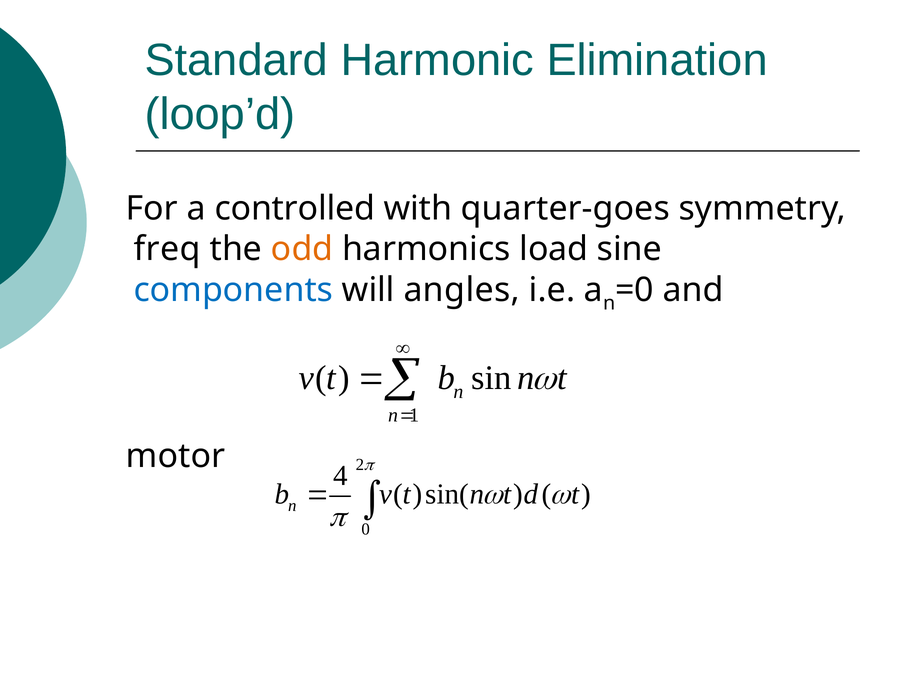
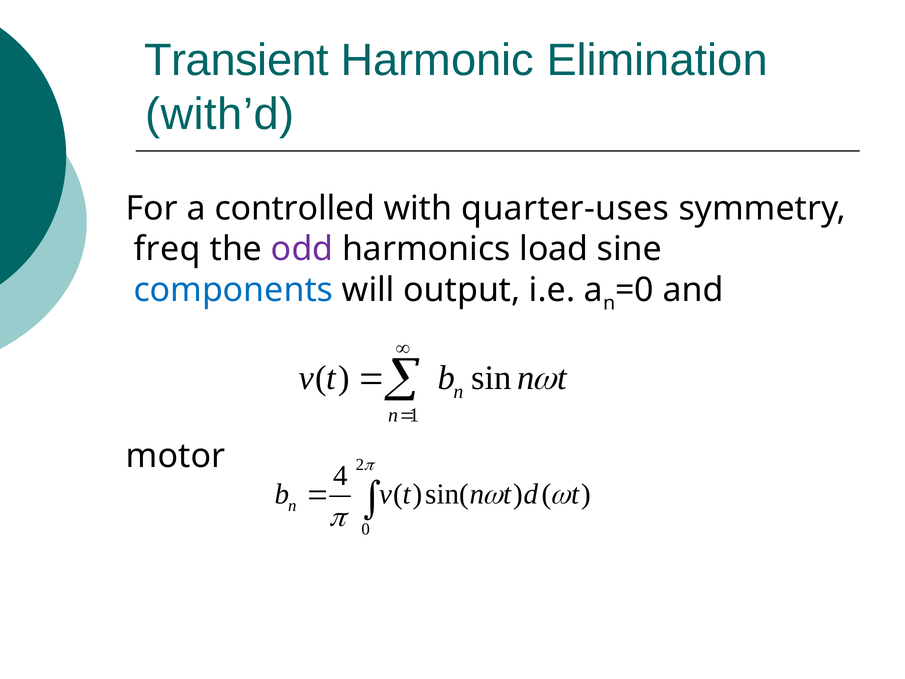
Standard: Standard -> Transient (237, 60)
loop’d: loop’d -> with’d (220, 114)
quarter-goes: quarter-goes -> quarter-uses (565, 208)
odd colour: orange -> purple (302, 249)
angles: angles -> output (462, 290)
